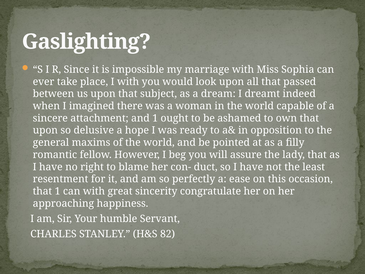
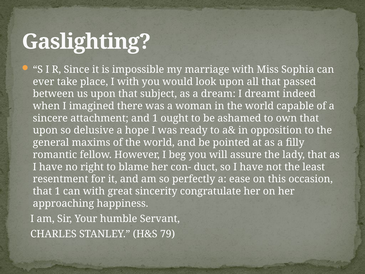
82: 82 -> 79 (168, 234)
